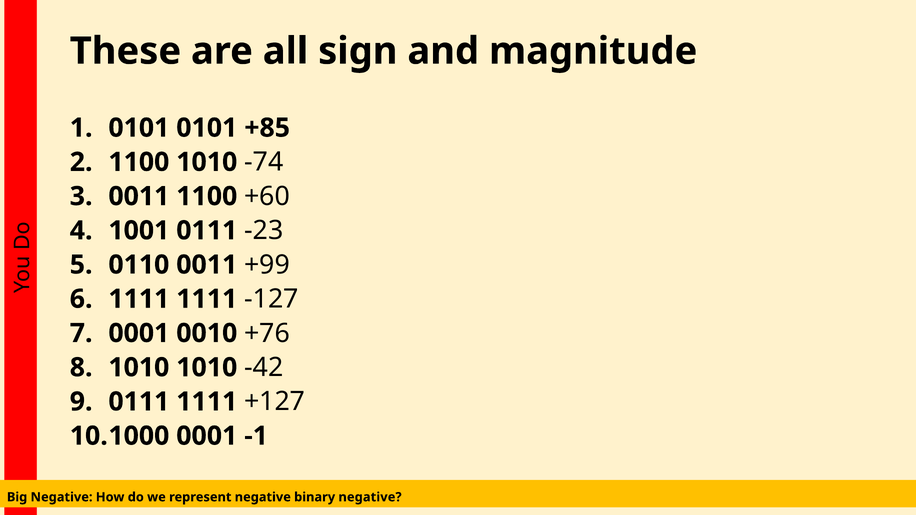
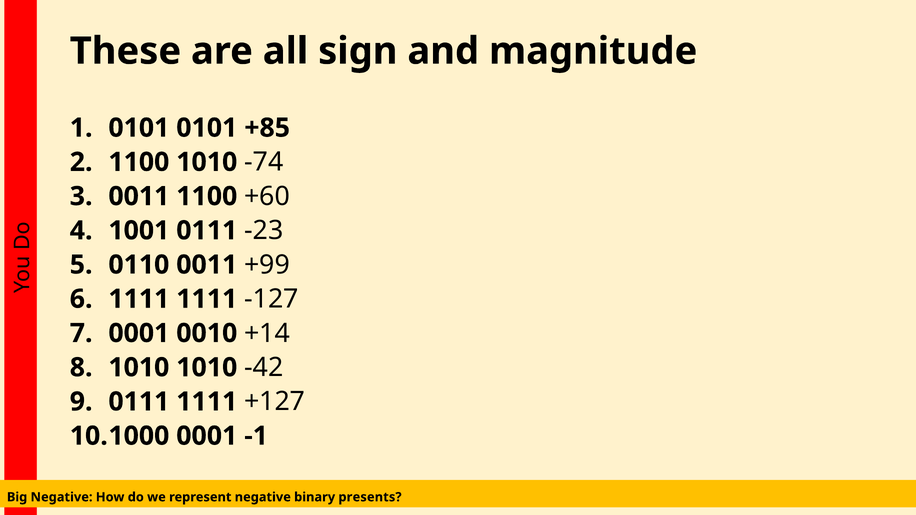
+76: +76 -> +14 (267, 333)
binary negative: negative -> presents (370, 497)
